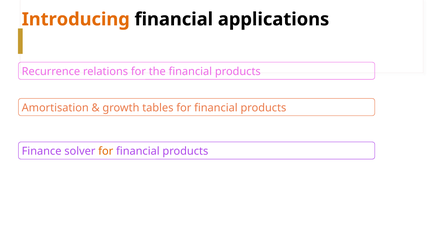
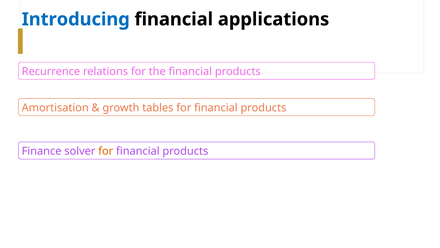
Introducing colour: orange -> blue (76, 19)
